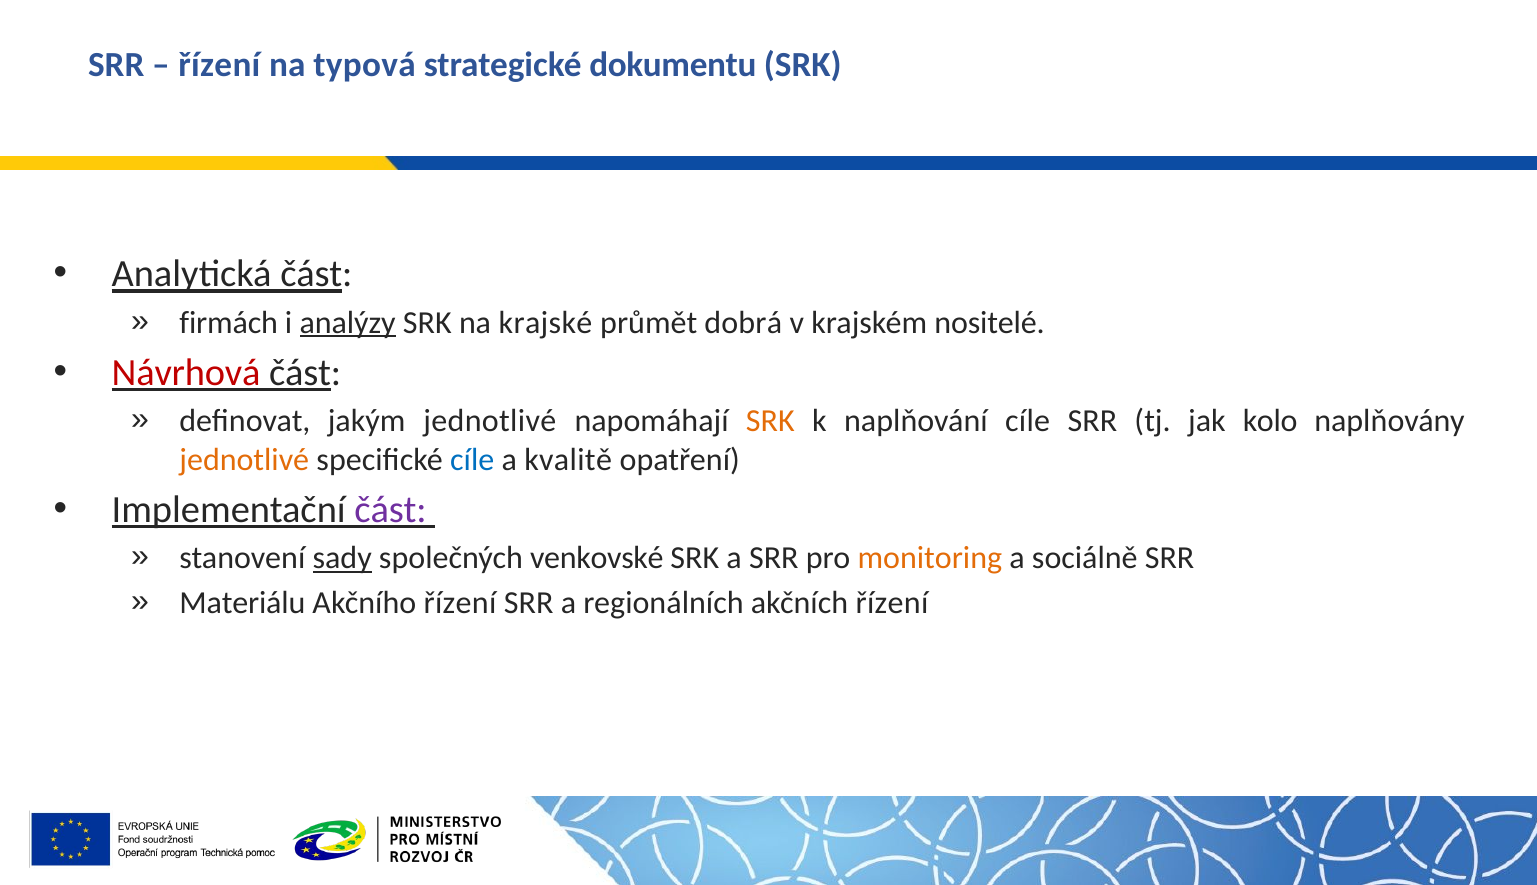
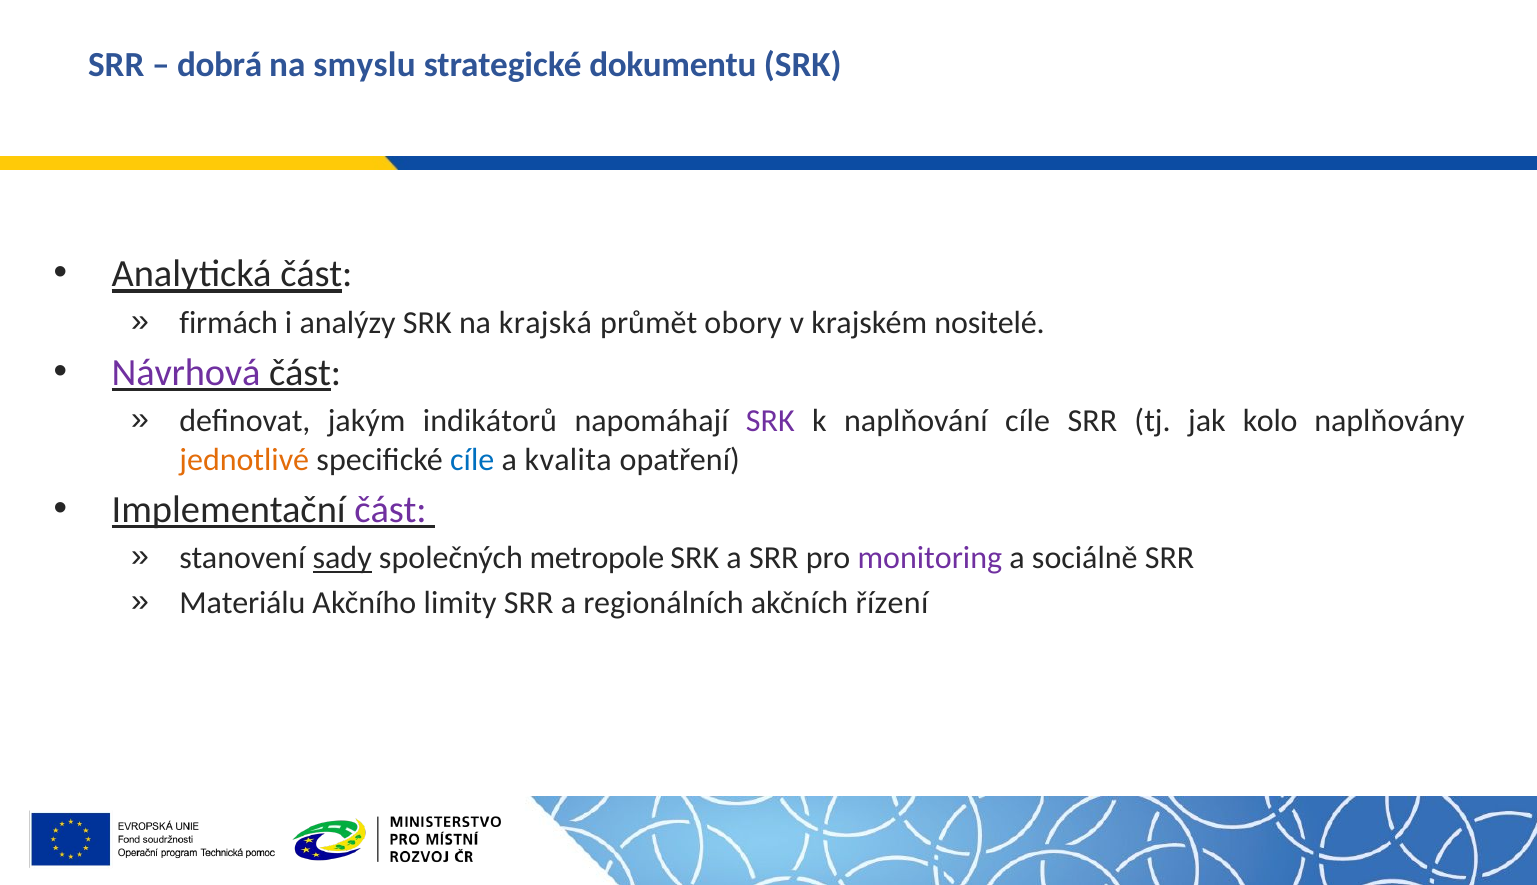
řízení: řízení -> dobrá (220, 65)
typová: typová -> smyslu (365, 65)
analýzy underline: present -> none (348, 323)
krajské: krajské -> krajská (545, 323)
dobrá: dobrá -> obory (743, 323)
Návrhová colour: red -> purple (186, 373)
jakým jednotlivé: jednotlivé -> indikátorů (490, 421)
SRK colour: orange -> purple (770, 421)
kvalitě: kvalitě -> kvalita (568, 460)
venkovské: venkovské -> metropole (597, 558)
monitoring colour: orange -> purple (930, 558)
Akčního řízení: řízení -> limity (460, 603)
